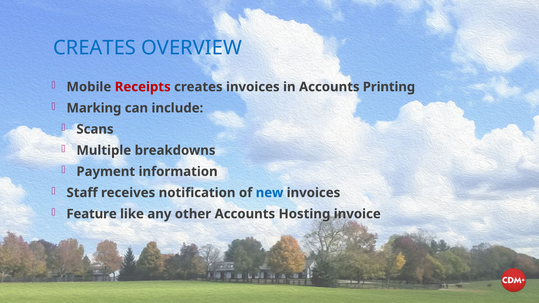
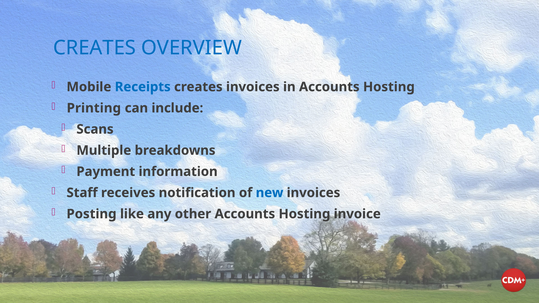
Receipts colour: red -> blue (143, 87)
in Accounts Printing: Printing -> Hosting (389, 87)
Marking: Marking -> Printing (94, 108)
Feature: Feature -> Posting (91, 214)
